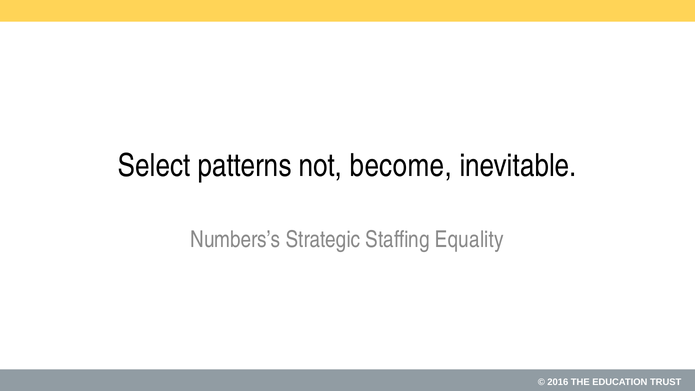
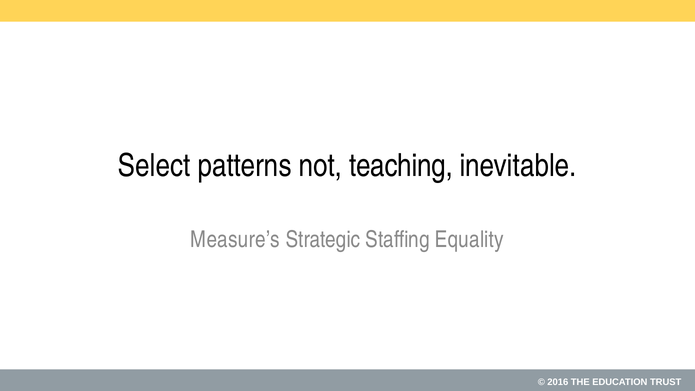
become: become -> teaching (401, 166)
Numbers’s: Numbers’s -> Measure’s (235, 240)
